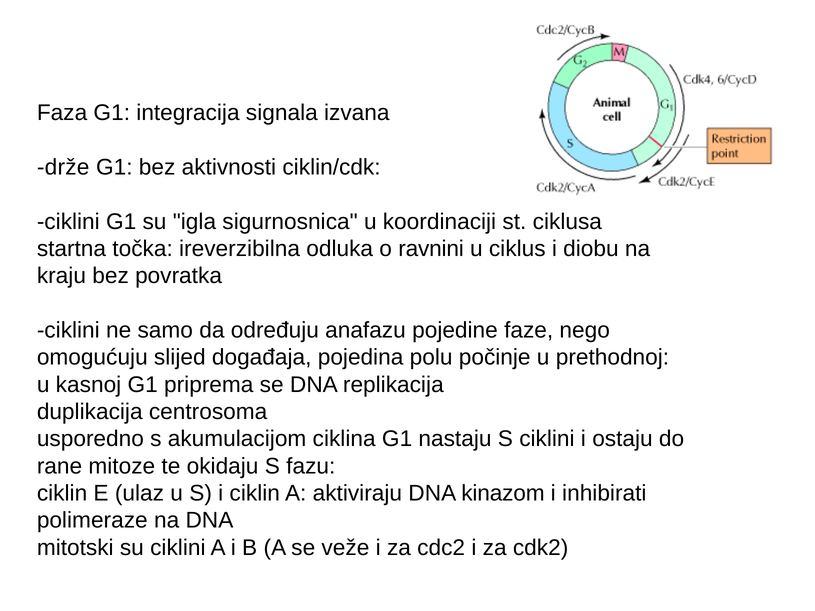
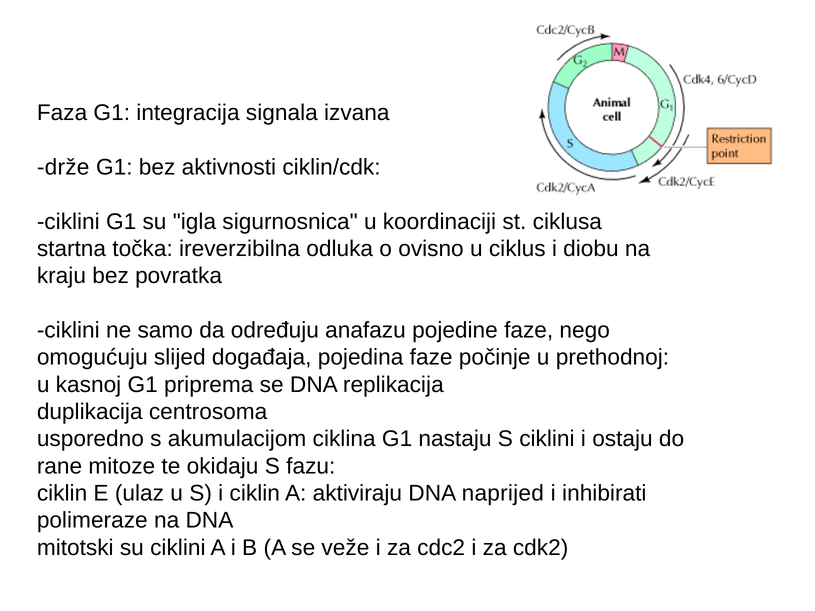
ravnini: ravnini -> ovisno (431, 249)
pojedina polu: polu -> faze (431, 358)
kinazom: kinazom -> naprijed (503, 493)
